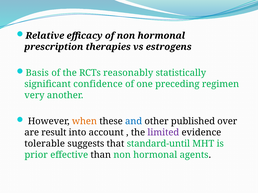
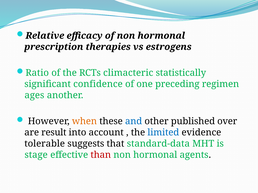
Basis: Basis -> Ratio (37, 73)
reasonably: reasonably -> climacteric (128, 73)
very: very -> ages (34, 95)
limited colour: purple -> blue (163, 133)
standard-until: standard-until -> standard-data (158, 144)
prior: prior -> stage (36, 155)
than colour: black -> red (101, 155)
